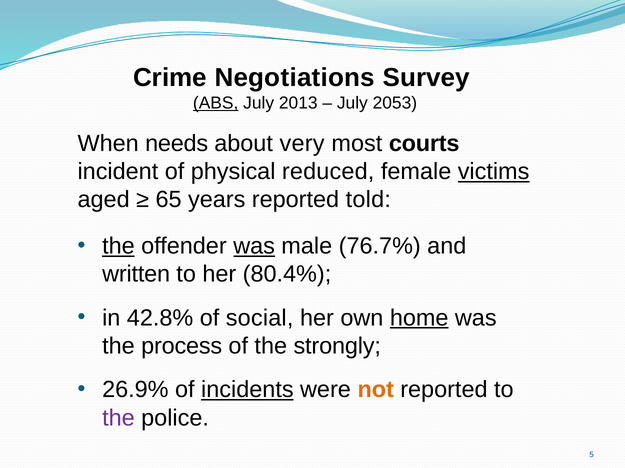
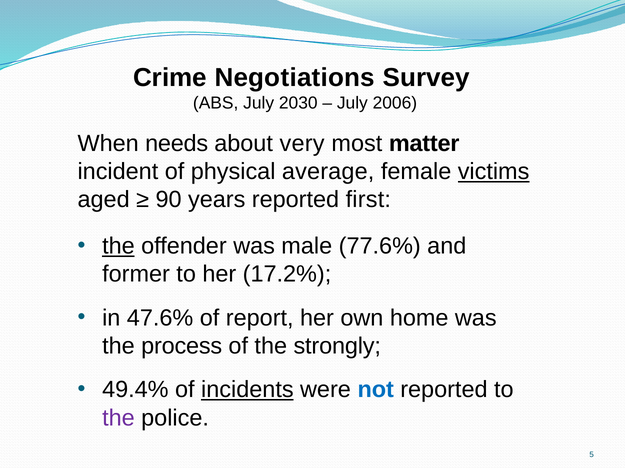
ABS underline: present -> none (216, 103)
2013: 2013 -> 2030 (298, 103)
2053: 2053 -> 2006 (395, 103)
courts: courts -> matter (424, 144)
reduced: reduced -> average (328, 172)
65: 65 -> 90 (169, 200)
told: told -> first (368, 200)
was underline: present -> none (254, 246)
76.7%: 76.7% -> 77.6% (380, 246)
written: written -> former (136, 275)
80.4%: 80.4% -> 17.2% (287, 275)
42.8%: 42.8% -> 47.6% (160, 318)
social: social -> report (260, 318)
home underline: present -> none (419, 318)
26.9%: 26.9% -> 49.4% (135, 390)
not colour: orange -> blue (376, 390)
